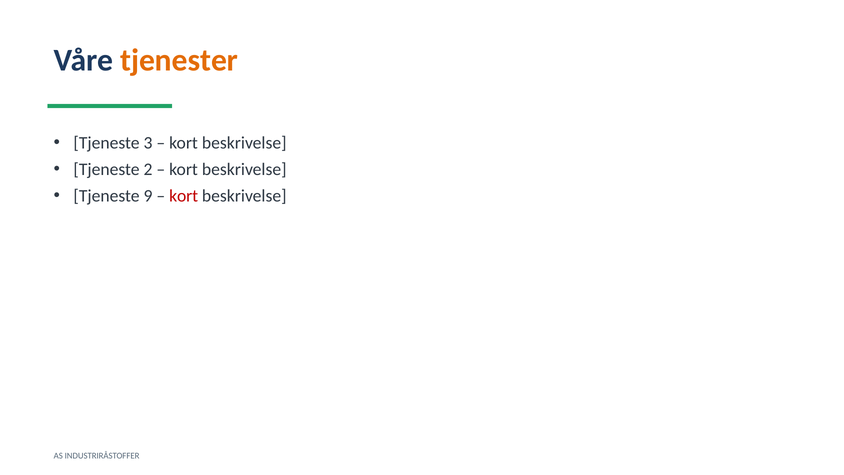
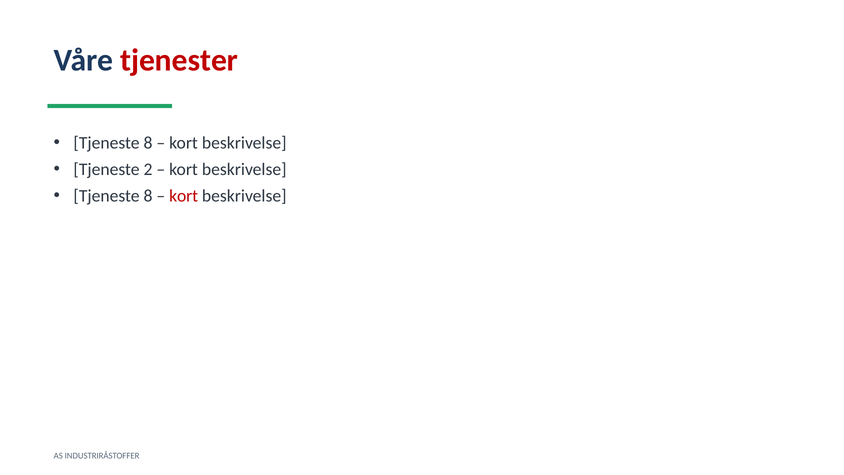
tjenester colour: orange -> red (179, 60)
3: 3 -> 8 (148, 143)
9: 9 -> 8 (148, 196)
